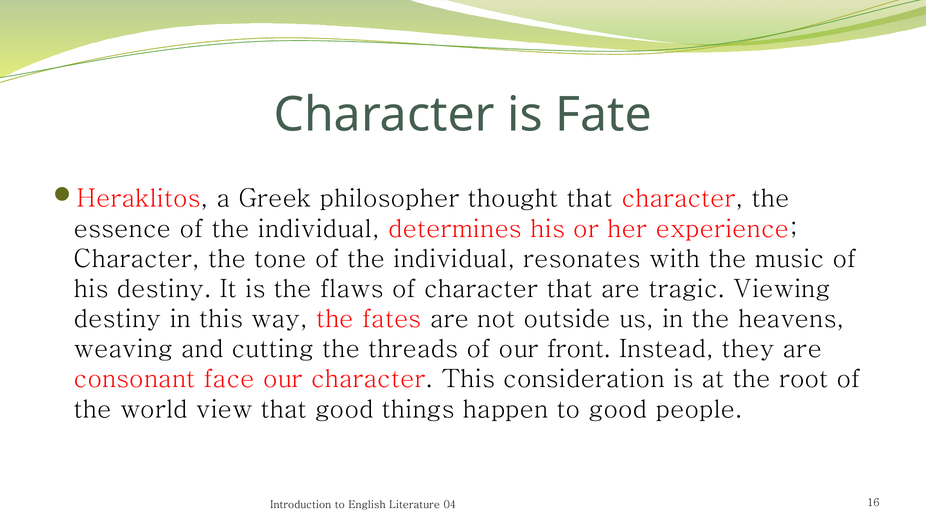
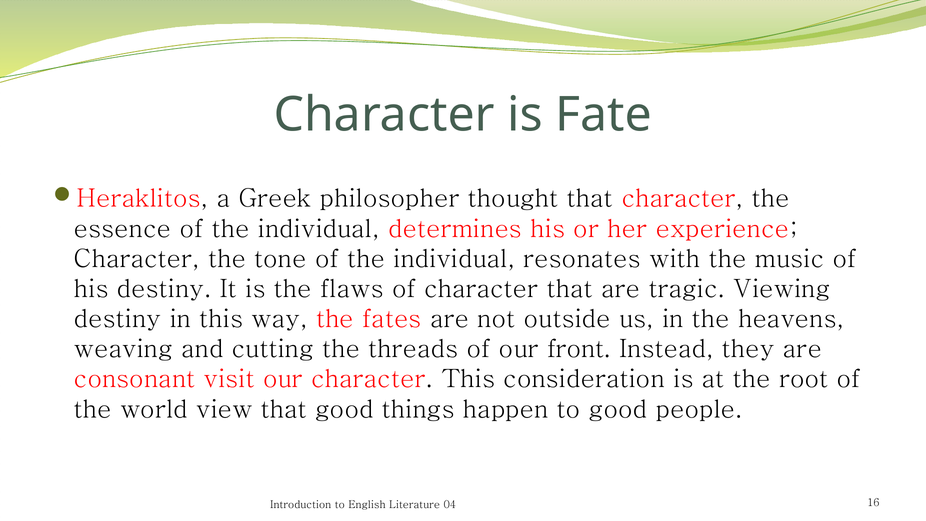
face: face -> visit (229, 379)
